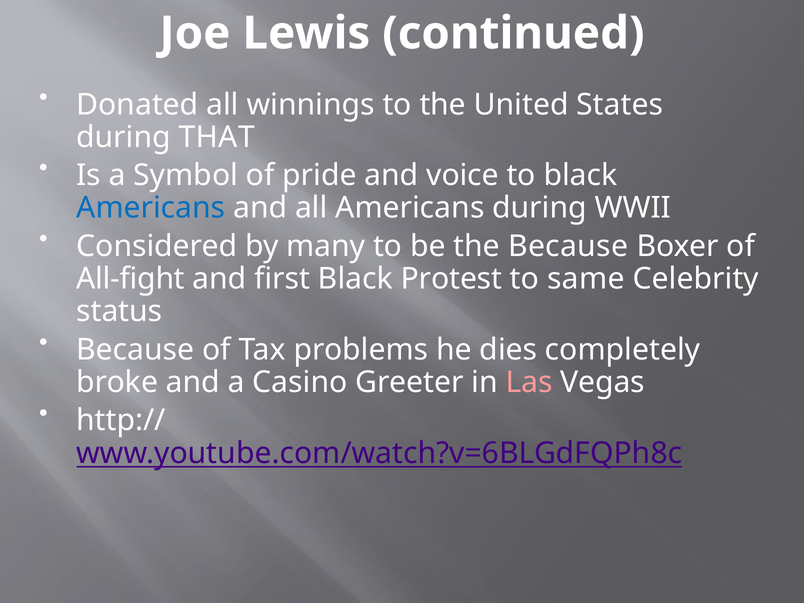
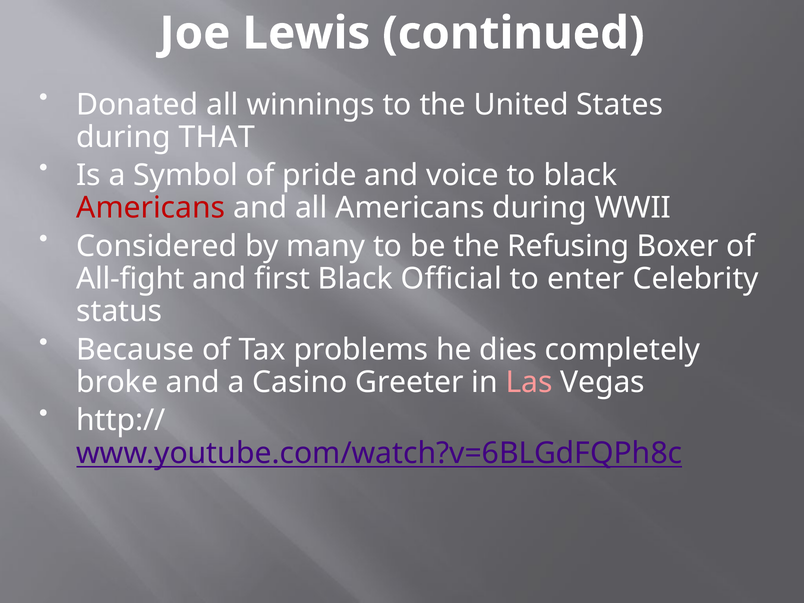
Americans colour: blue -> red (151, 208)
the Because: Because -> Refusing (568, 246)
Protest: Protest -> Official (451, 279)
same: same -> enter (586, 279)
